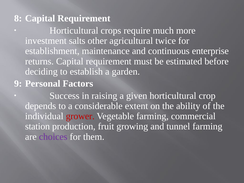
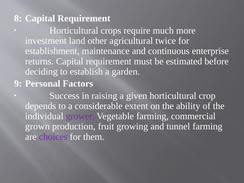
salts: salts -> land (77, 41)
grower colour: red -> purple (80, 116)
station: station -> grown (37, 126)
